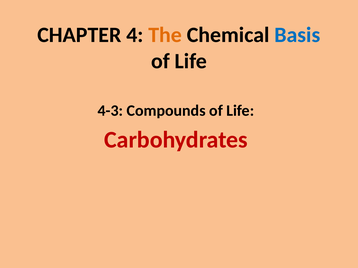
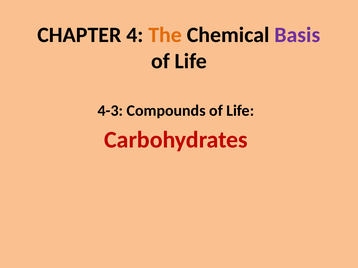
Basis colour: blue -> purple (297, 35)
